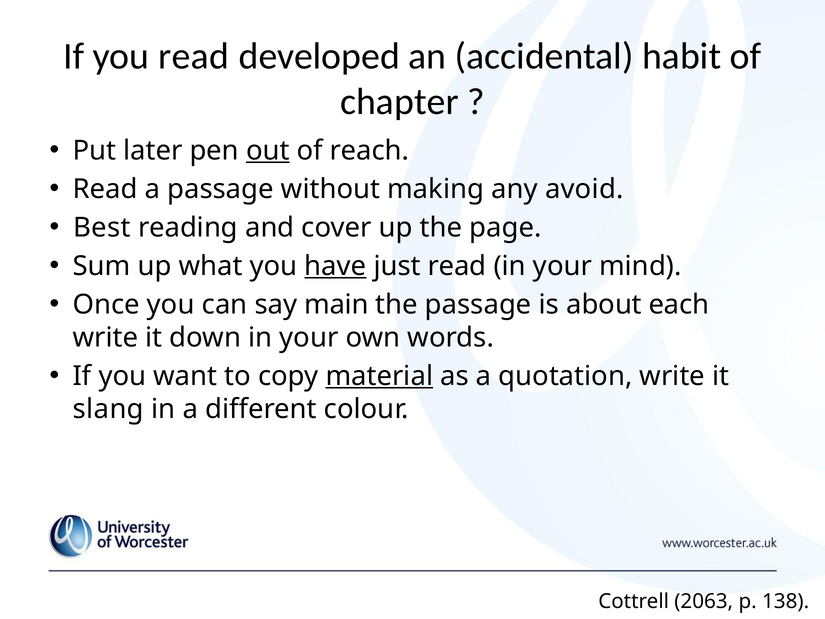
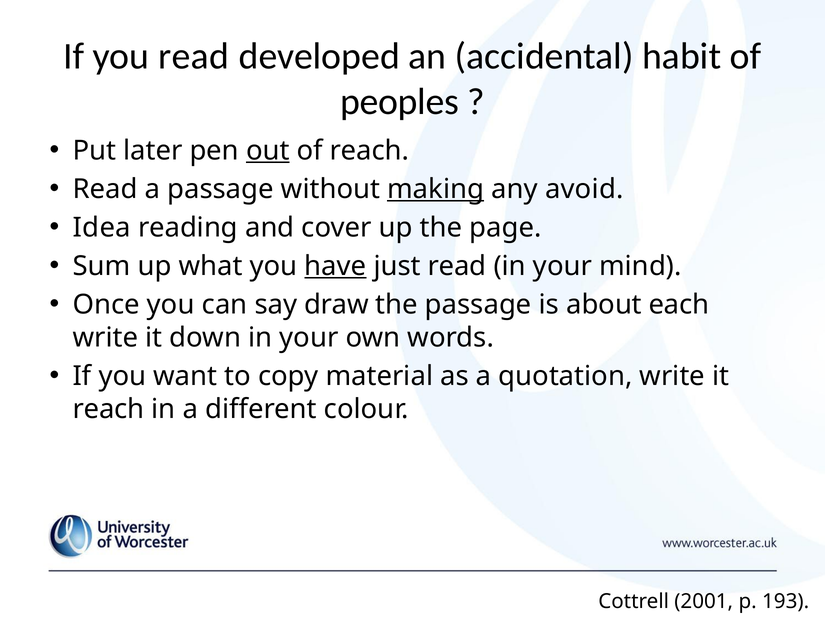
chapter: chapter -> peoples (400, 102)
making underline: none -> present (436, 189)
Best: Best -> Idea (102, 227)
main: main -> draw (336, 304)
material underline: present -> none (379, 376)
slang: slang -> reach (109, 409)
2063: 2063 -> 2001 (704, 601)
138: 138 -> 193 (786, 601)
